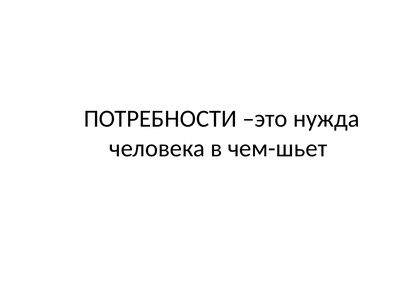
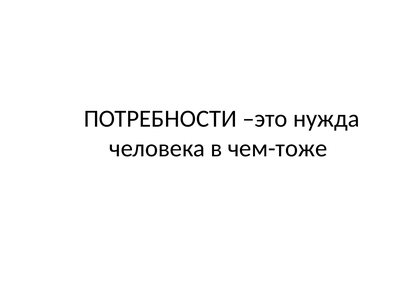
чем-шьет: чем-шьет -> чем-тоже (277, 148)
